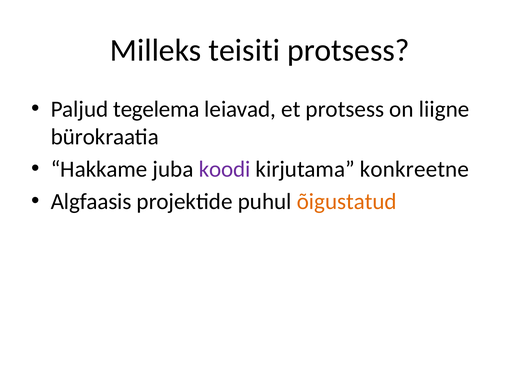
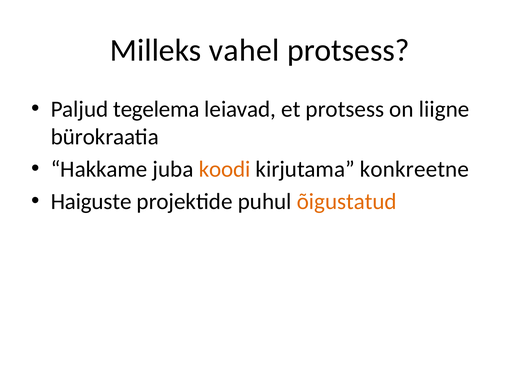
teisiti: teisiti -> vahel (244, 50)
koodi colour: purple -> orange (225, 169)
Algfaasis: Algfaasis -> Haiguste (91, 202)
